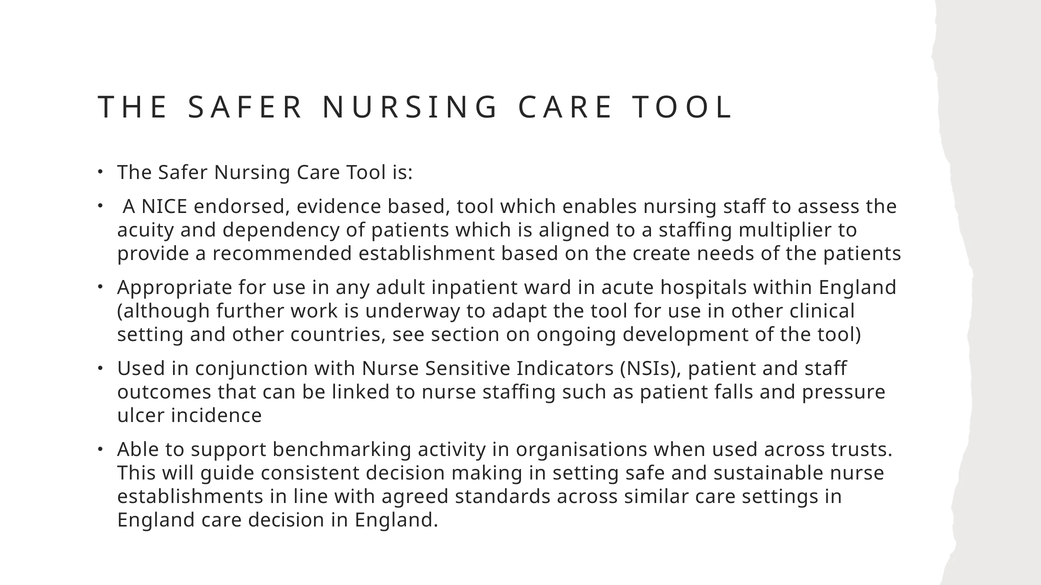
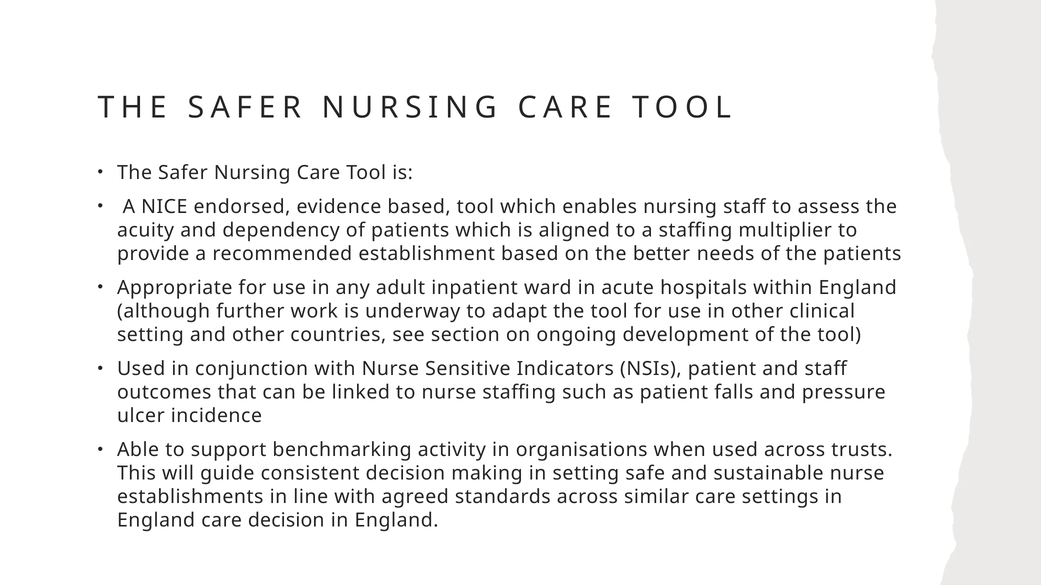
create: create -> better (662, 254)
